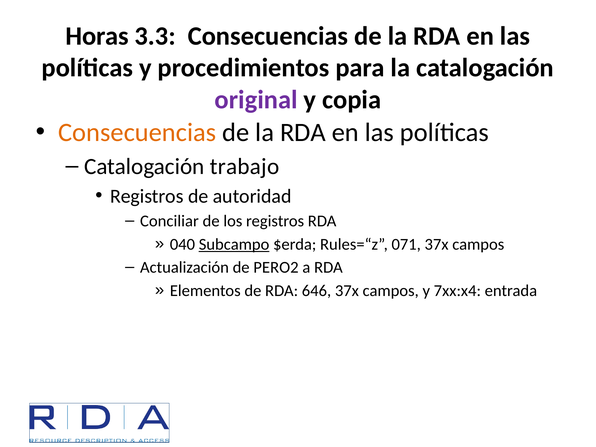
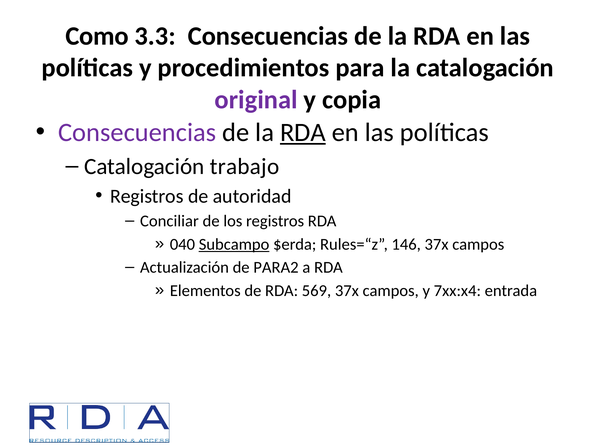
Horas: Horas -> Como (97, 36)
Consecuencias colour: orange -> purple (137, 132)
RDA underline: none -> present (303, 132)
071: 071 -> 146 (406, 244)
PERO2: PERO2 -> PARA2 (276, 267)
646: 646 -> 569 (316, 291)
